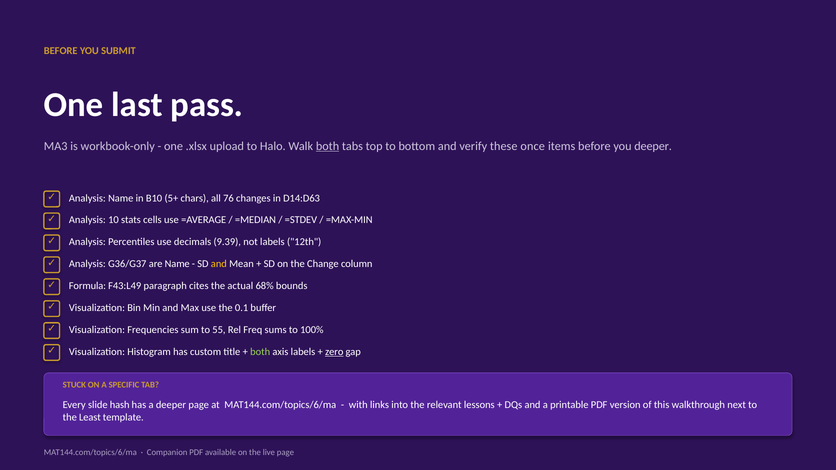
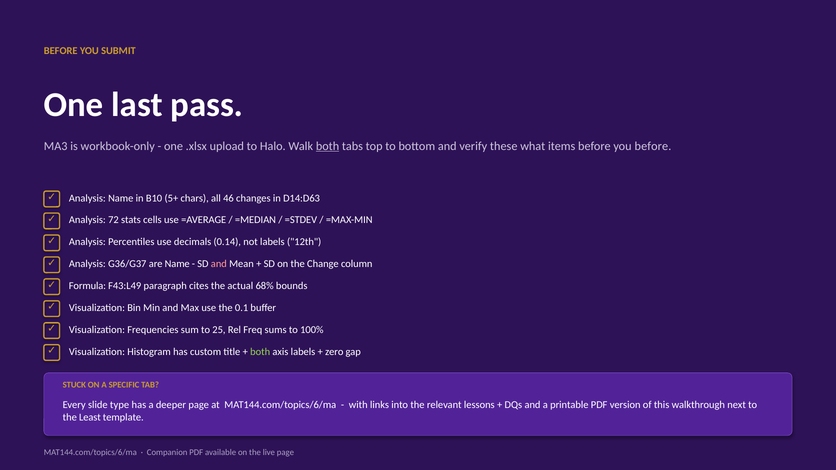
once: once -> what (533, 146)
you deeper: deeper -> before (653, 146)
76: 76 -> 46 (228, 198)
10: 10 -> 72 (113, 220)
9.39: 9.39 -> 0.14 (227, 242)
and colour: yellow -> pink (219, 264)
55: 55 -> 25 (219, 330)
zero underline: present -> none (334, 352)
hash: hash -> type (120, 405)
